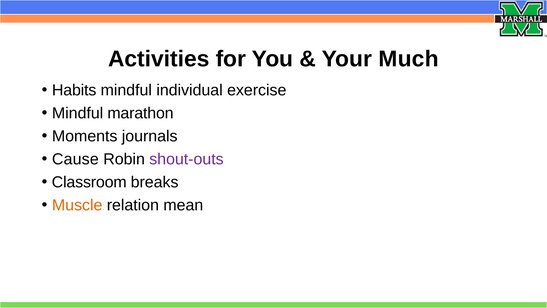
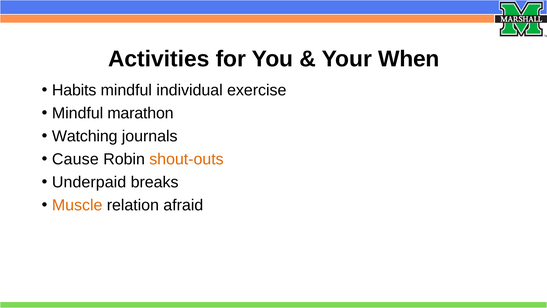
Much: Much -> When (409, 59)
Moments: Moments -> Watching (85, 136)
shout-outs colour: purple -> orange (186, 159)
Classroom: Classroom -> Underpaid (89, 182)
mean: mean -> afraid (183, 205)
